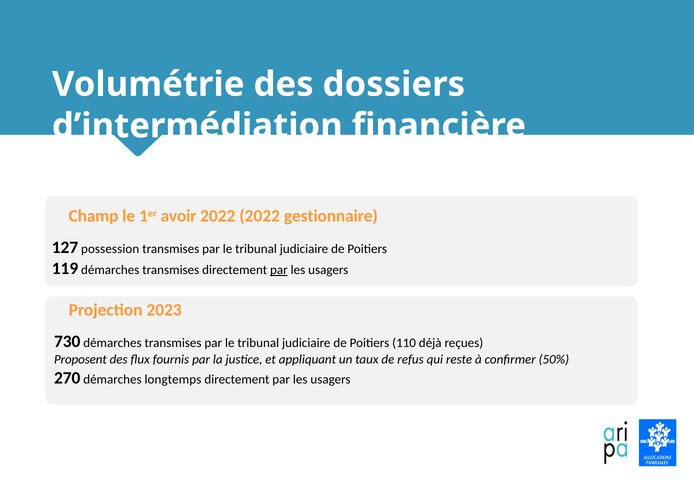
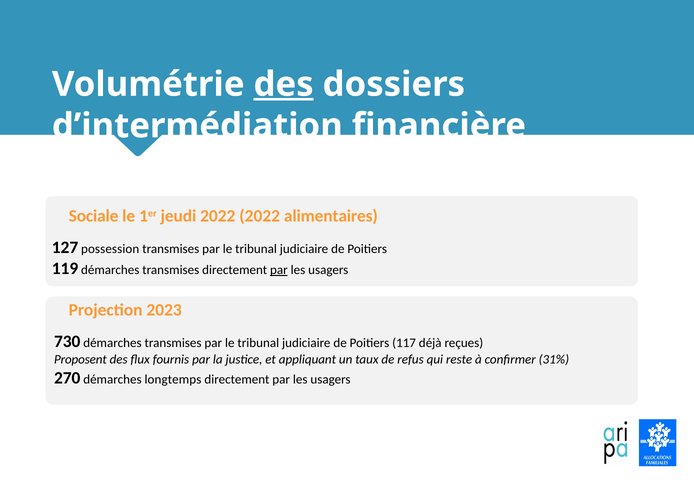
des underline: none -> present (284, 84)
Champ: Champ -> Sociale (94, 216)
avoir: avoir -> jeudi (178, 216)
gestionnaire: gestionnaire -> alimentaires (331, 216)
110: 110 -> 117 (404, 343)
50%: 50% -> 31% (554, 360)
